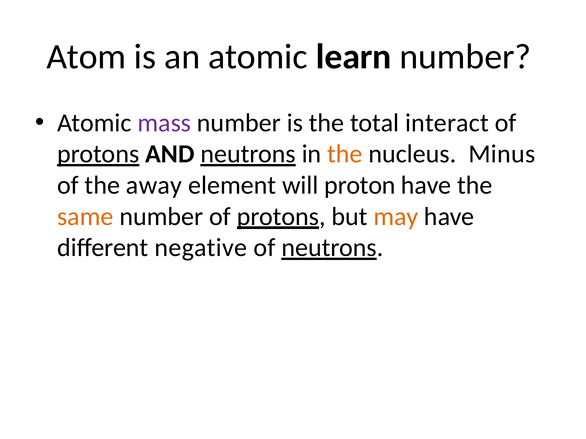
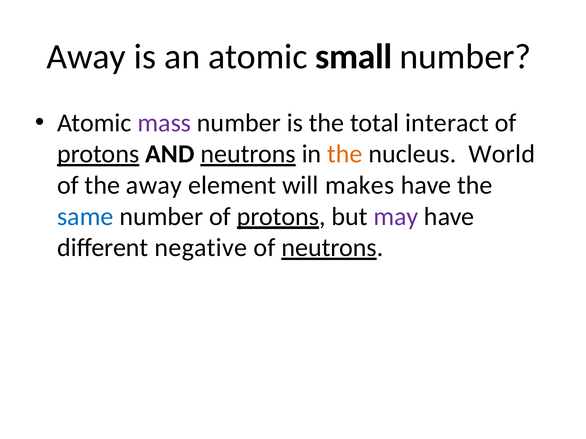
Atom: Atom -> Away (86, 57)
learn: learn -> small (354, 57)
Minus: Minus -> World (502, 154)
proton: proton -> makes (360, 185)
same colour: orange -> blue (85, 217)
may colour: orange -> purple (396, 217)
